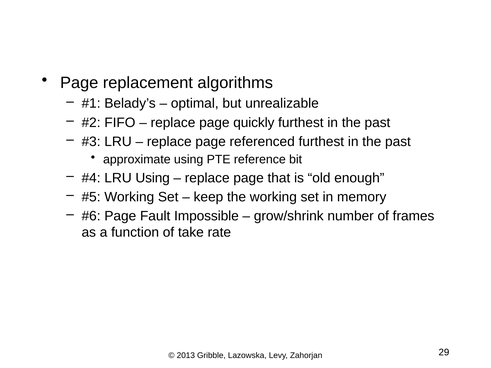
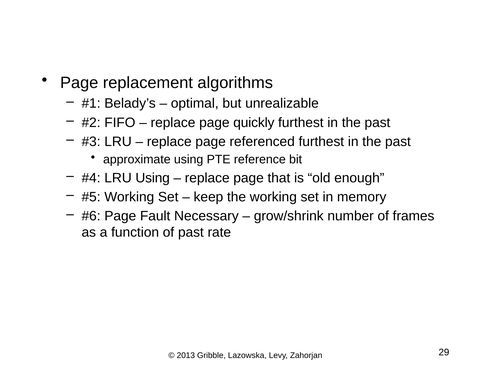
Impossible: Impossible -> Necessary (206, 216)
of take: take -> past (191, 233)
